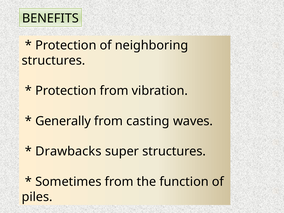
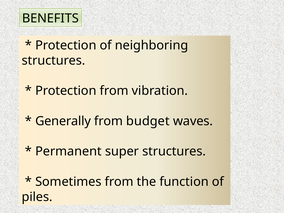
casting: casting -> budget (148, 121)
Drawbacks: Drawbacks -> Permanent (68, 151)
